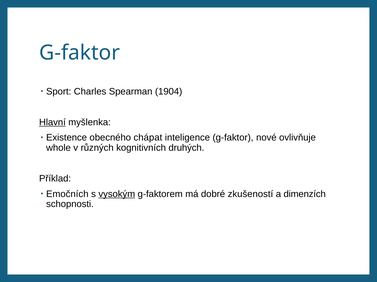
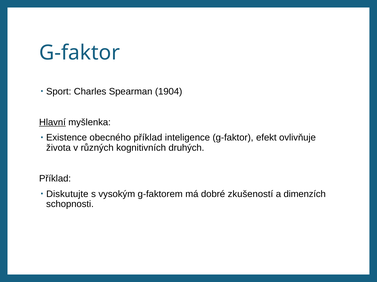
obecného chápat: chápat -> příklad (148, 138)
nové: nové -> efekt (266, 138)
whole: whole -> života (58, 148)
Emočních: Emočních -> Diskutujte (67, 194)
vysokým underline: present -> none (117, 194)
